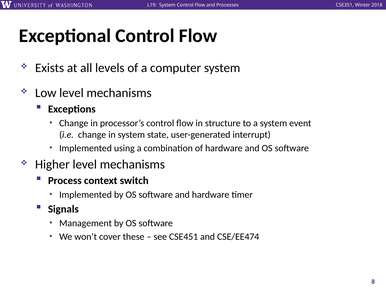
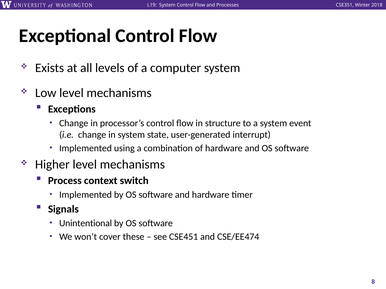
Management: Management -> Unintentional (86, 224)
